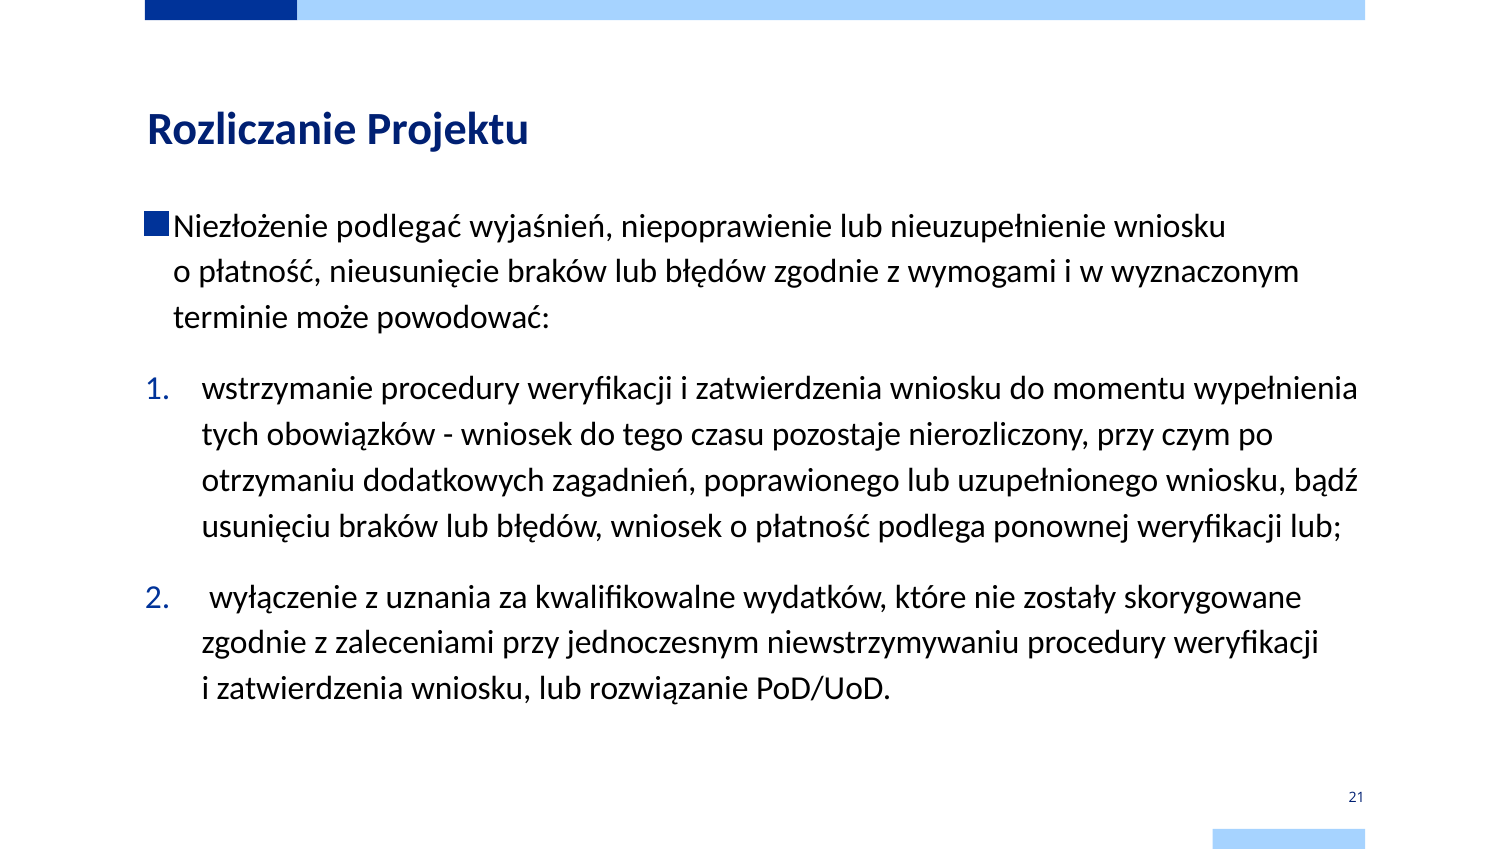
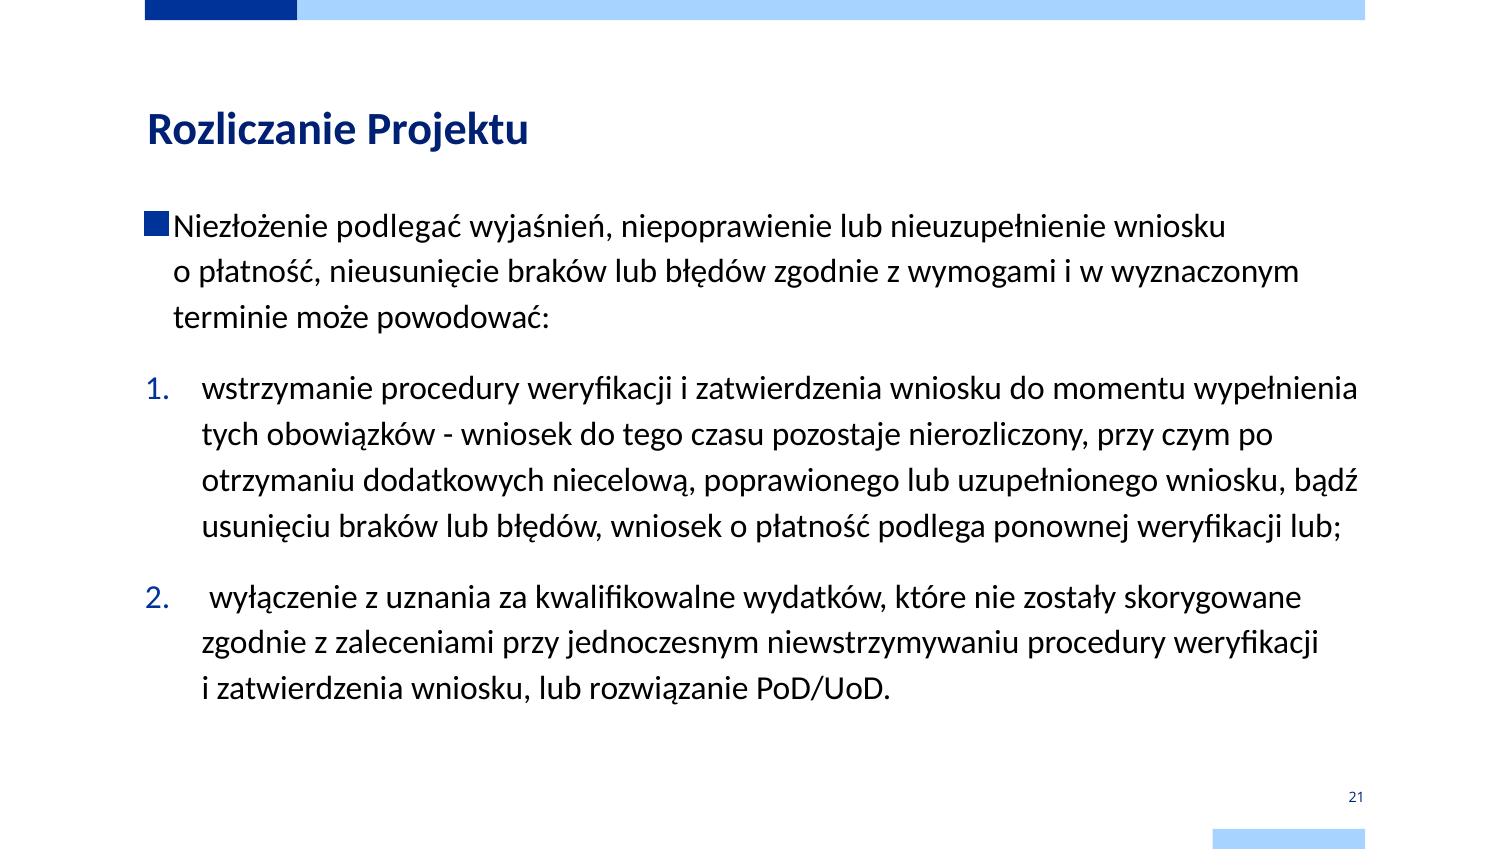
zagadnień: zagadnień -> niecelową (624, 480)
